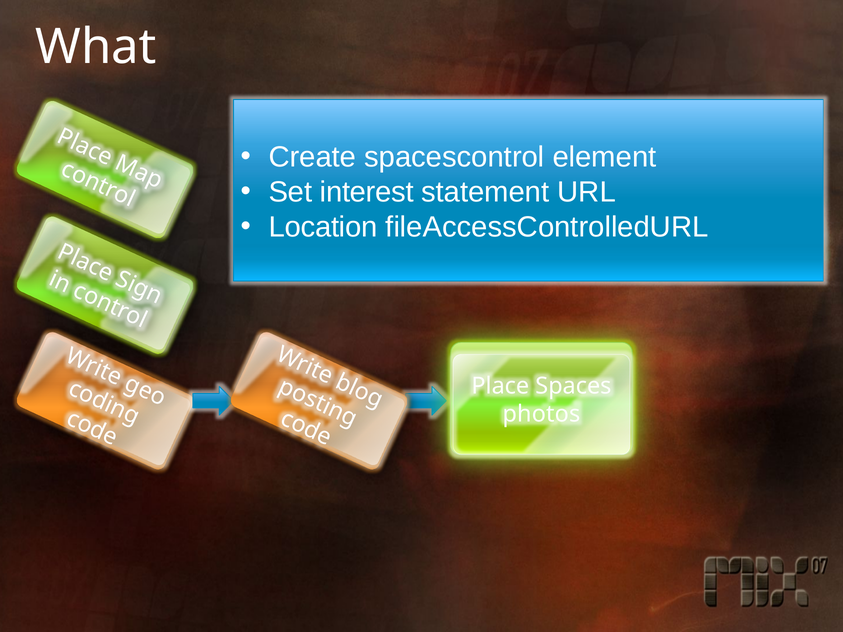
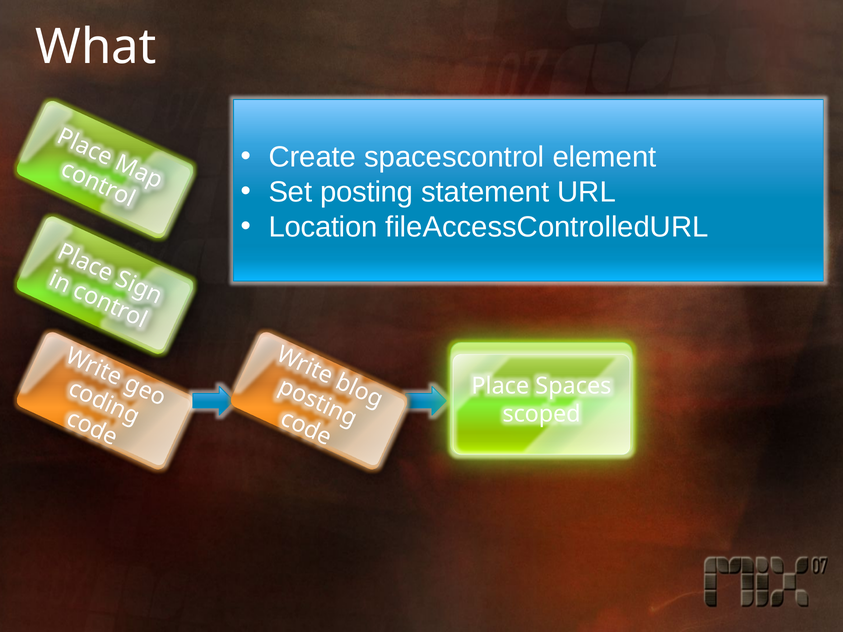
interest: interest -> posting (367, 192)
photos: photos -> scoped (542, 414)
